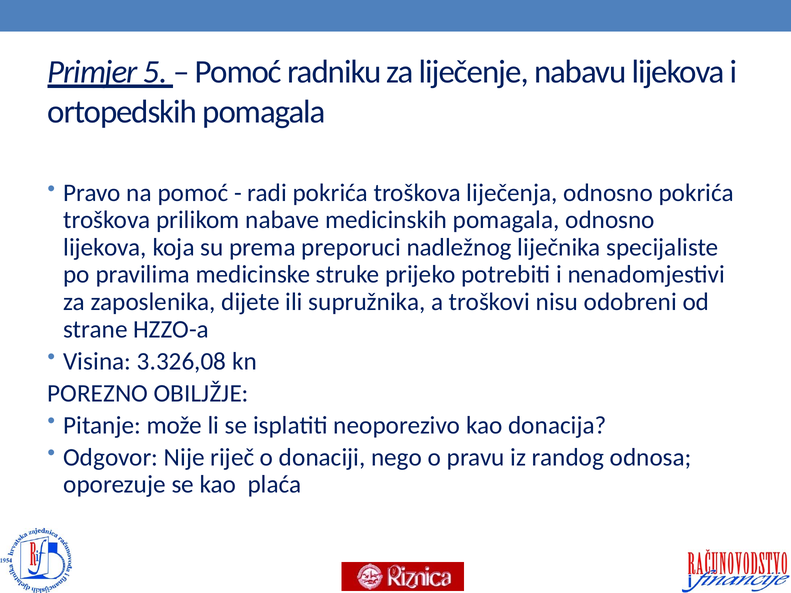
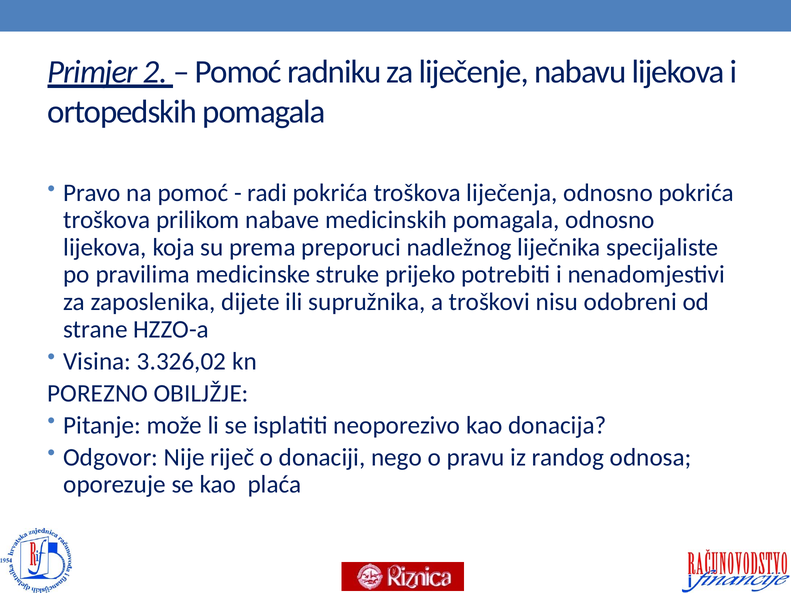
5: 5 -> 2 (155, 72)
3.326,08: 3.326,08 -> 3.326,02 (182, 361)
